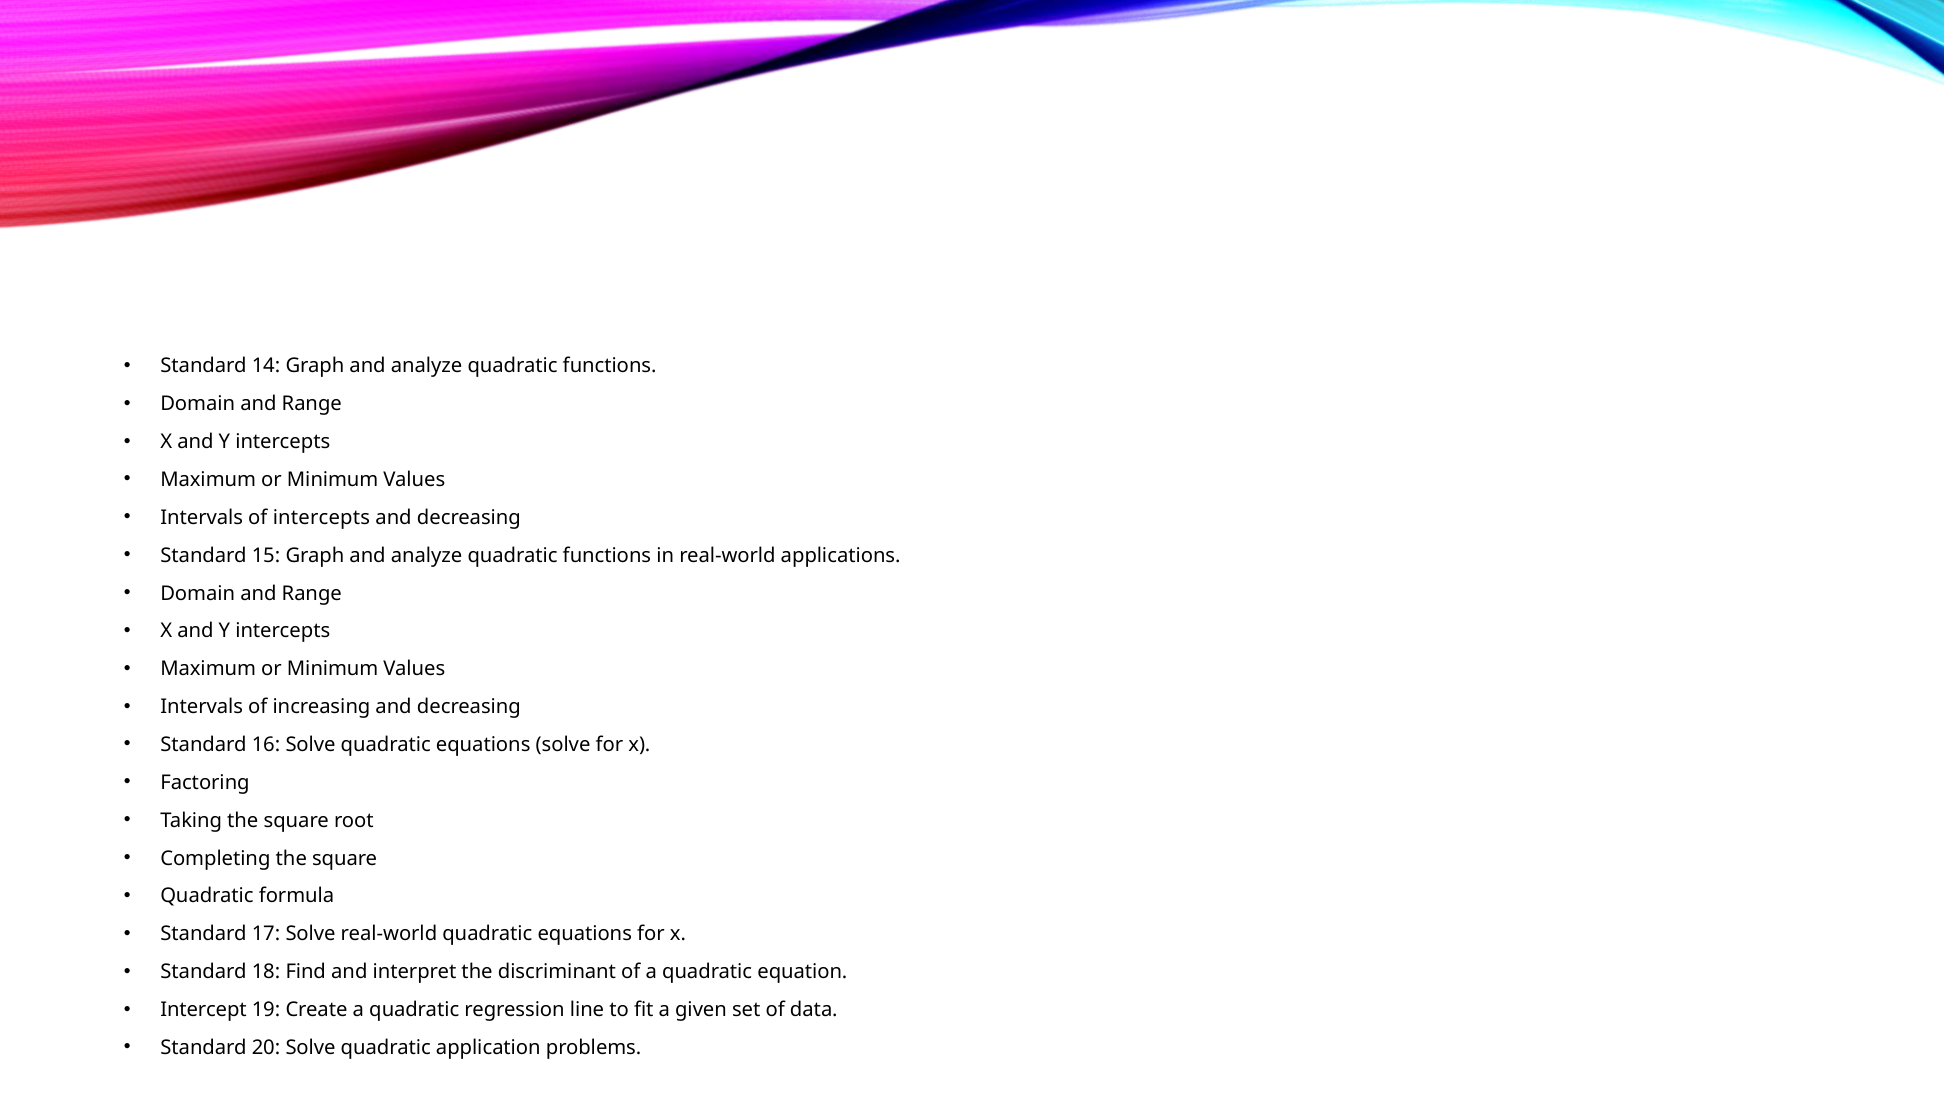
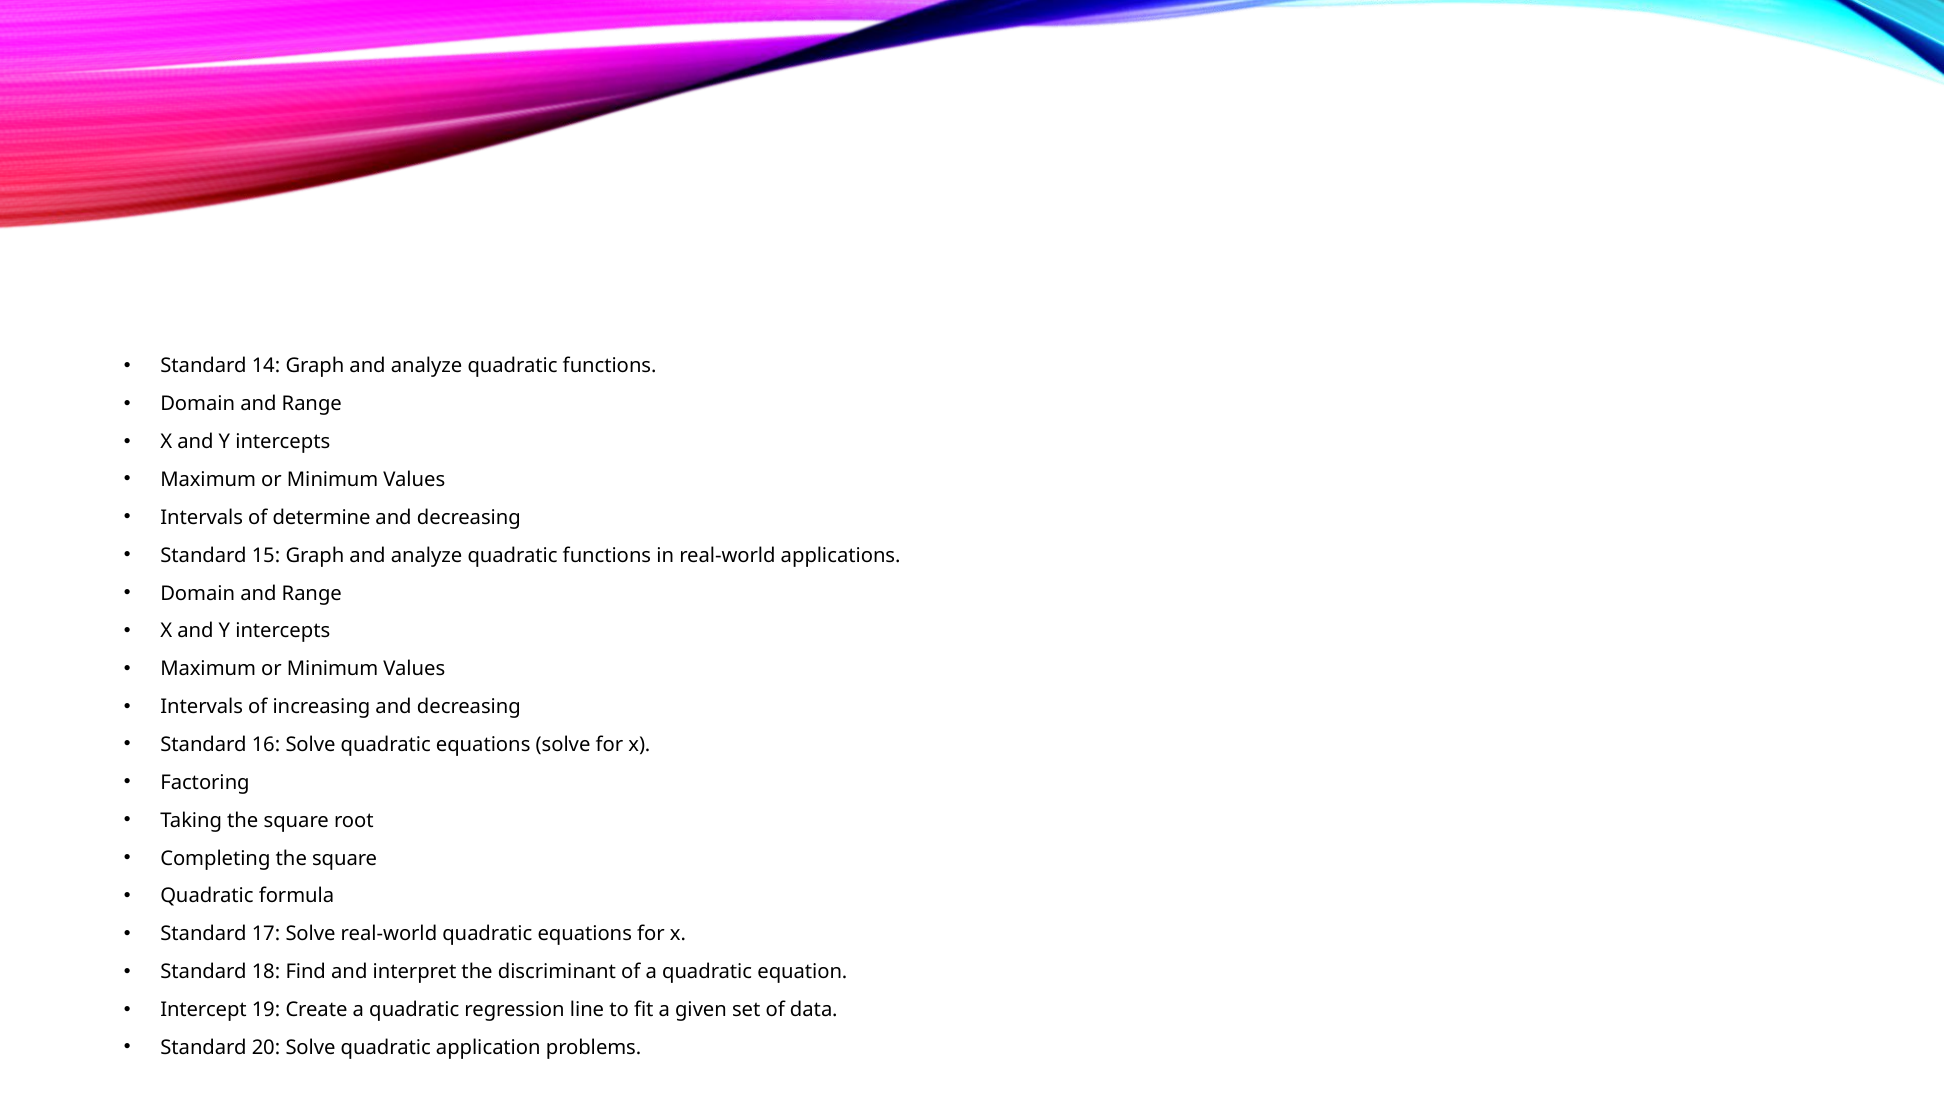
of intercepts: intercepts -> determine (322, 518)
